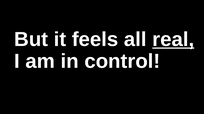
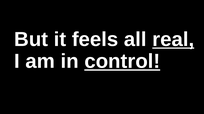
control underline: none -> present (122, 62)
